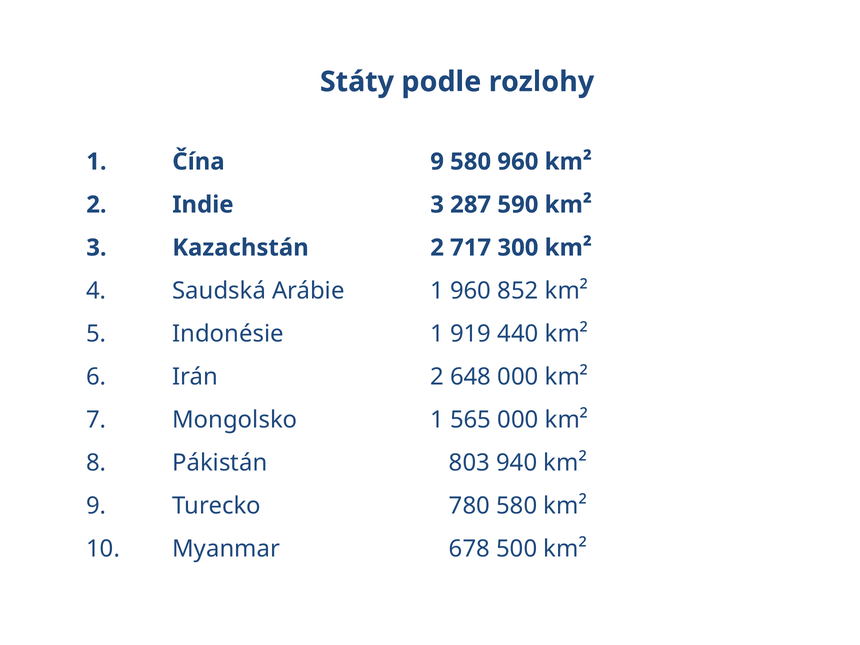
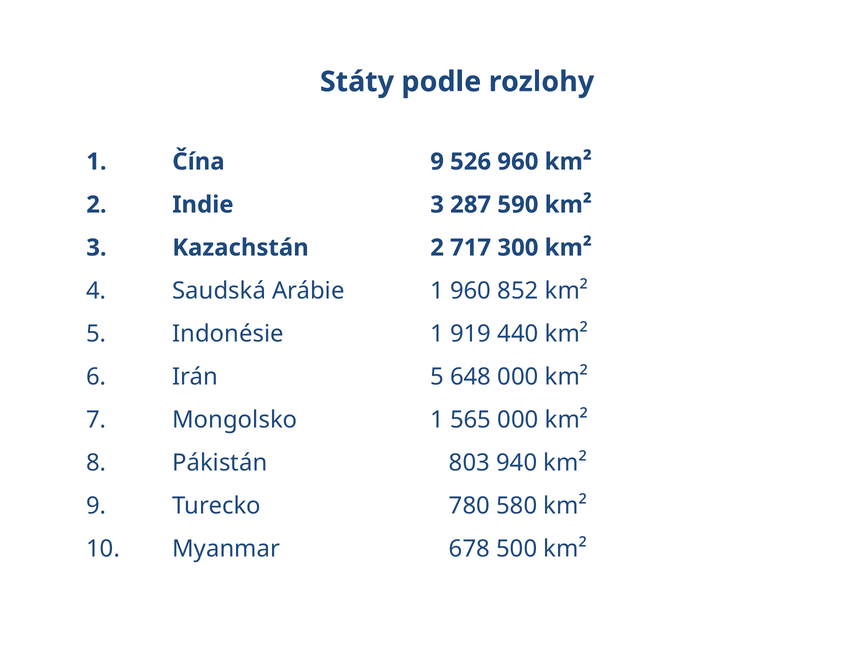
9 580: 580 -> 526 (471, 162)
Irán 2: 2 -> 5 (437, 377)
